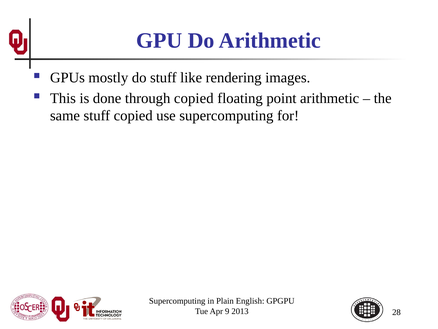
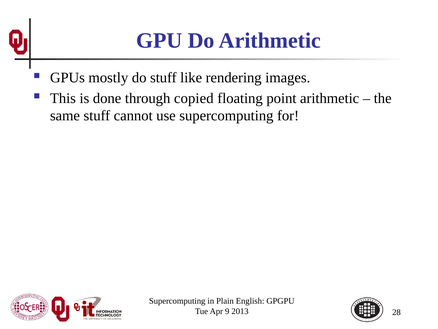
stuff copied: copied -> cannot (133, 116)
